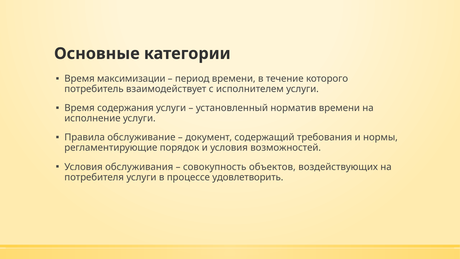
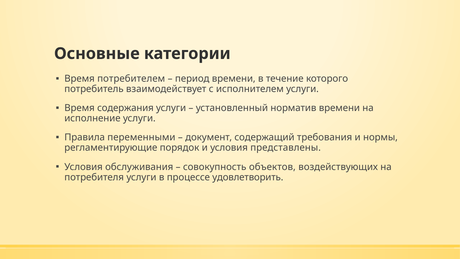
максимизации: максимизации -> потребителем (131, 79)
обслуживание: обслуживание -> переменными (141, 137)
возможностей: возможностей -> представлены (286, 148)
